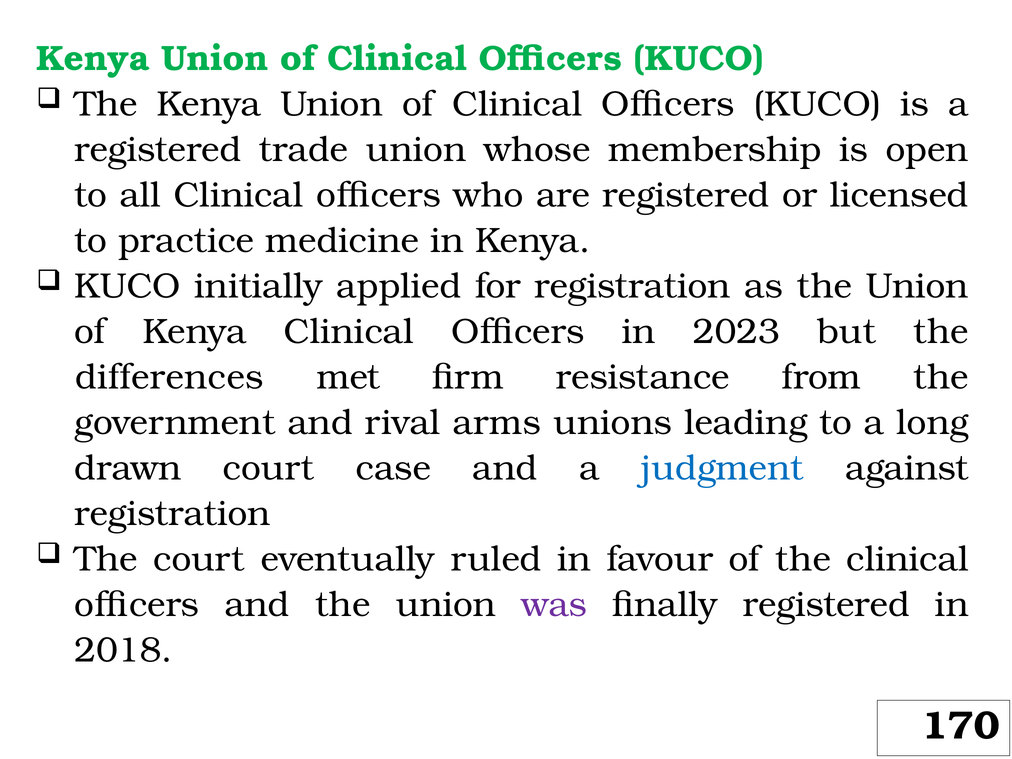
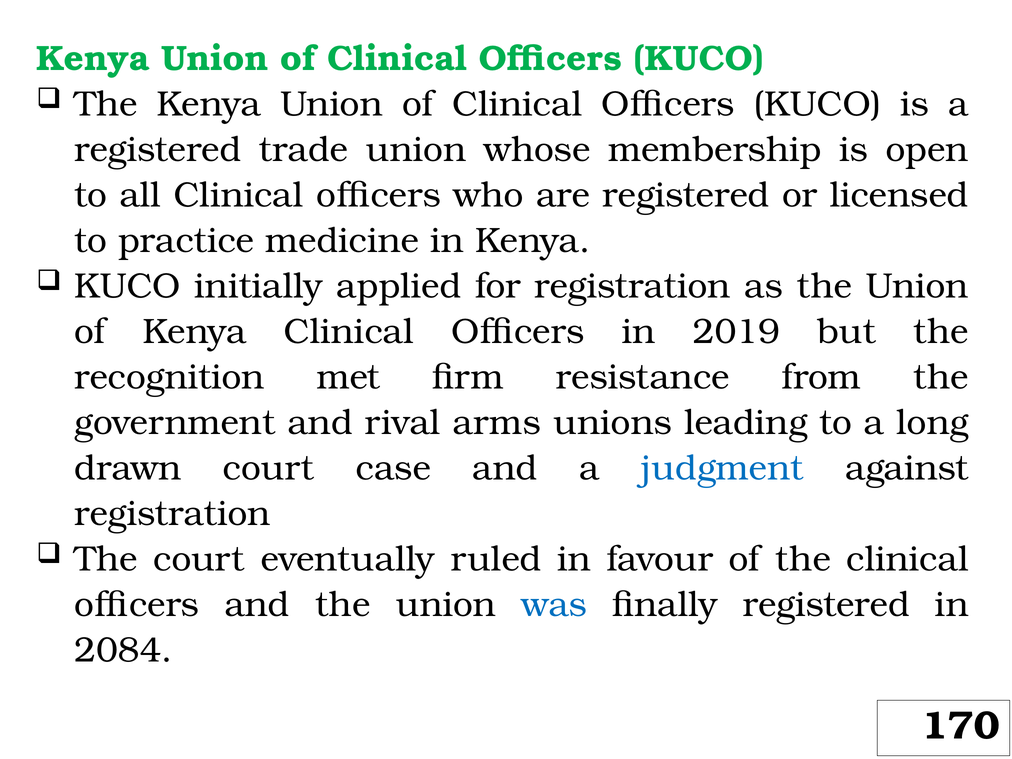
2023: 2023 -> 2019 (736, 332)
differences: differences -> recognition (170, 377)
was colour: purple -> blue (554, 605)
2018: 2018 -> 2084 (124, 650)
